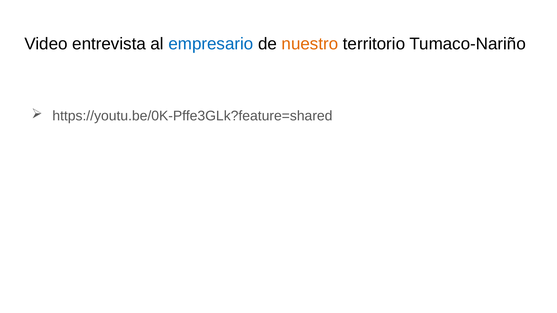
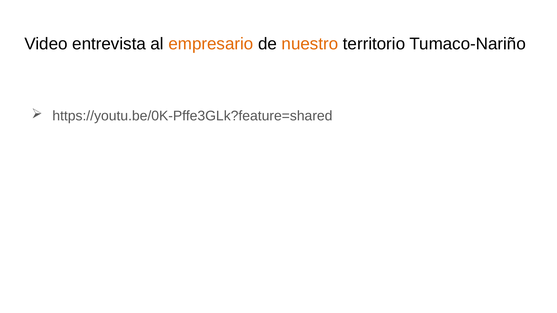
empresario colour: blue -> orange (211, 44)
